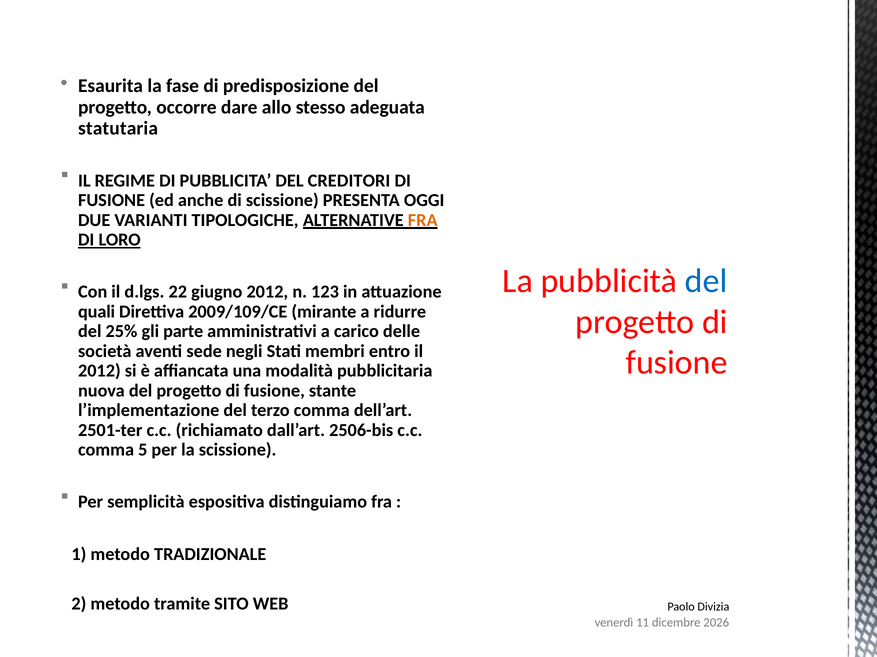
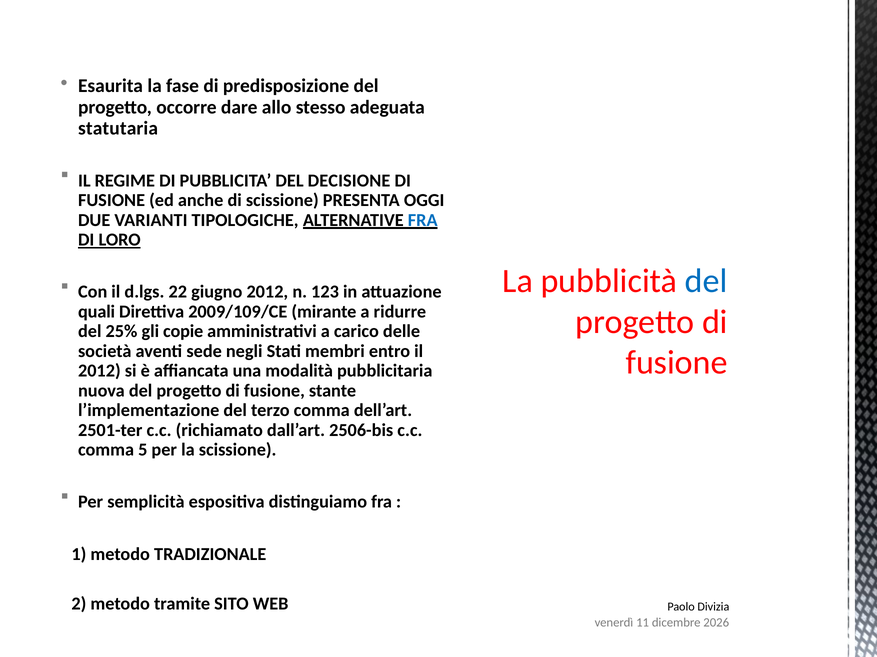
CREDITORI: CREDITORI -> DECISIONE (349, 181)
FRA colour: orange -> blue (423, 220)
parte: parte -> copie (183, 332)
